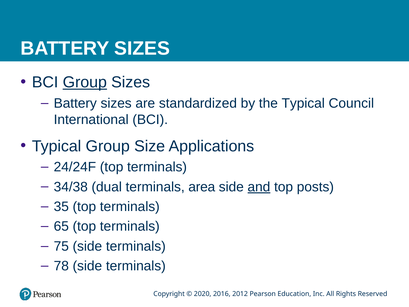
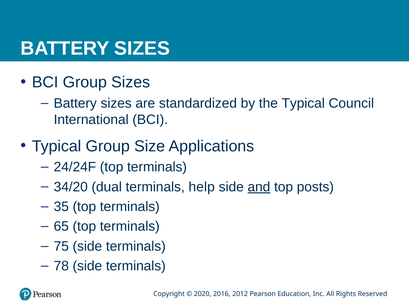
Group underline: present -> none (85, 82)
34/38: 34/38 -> 34/20 (71, 187)
area: area -> help (202, 187)
